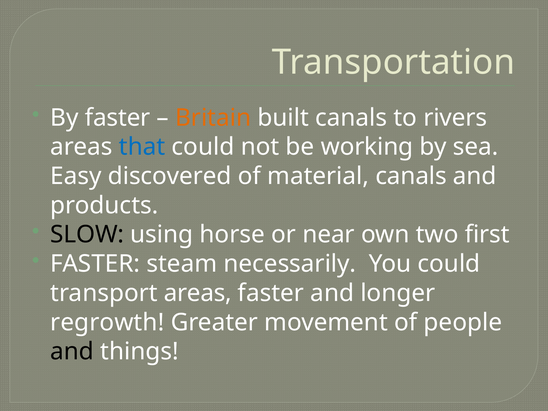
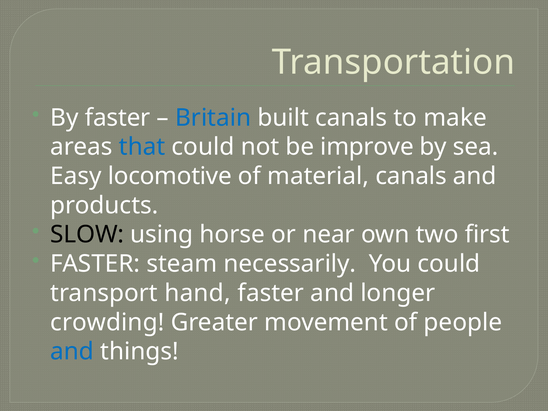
Britain colour: orange -> blue (213, 118)
rivers: rivers -> make (455, 118)
working: working -> improve (367, 147)
discovered: discovered -> locomotive (170, 176)
transport areas: areas -> hand (198, 293)
regrowth: regrowth -> crowding (107, 322)
and colour: black -> blue (72, 352)
